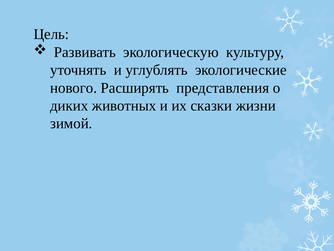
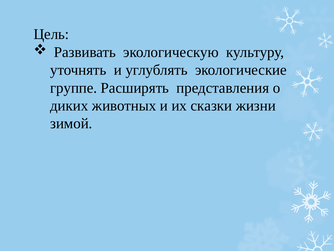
нового: нового -> группе (74, 88)
